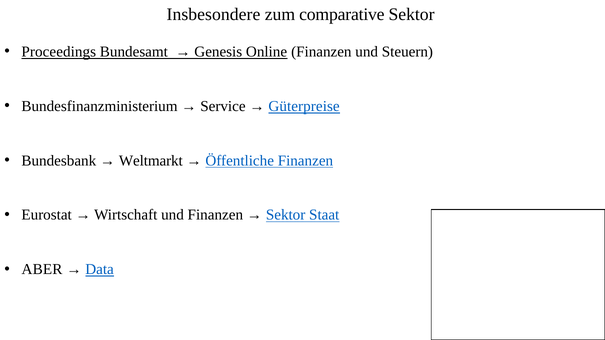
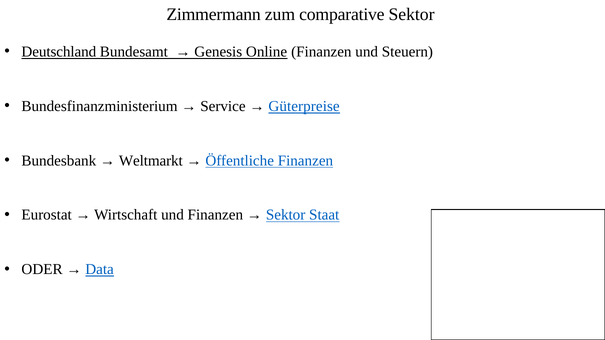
Insbesondere: Insbesondere -> Zimmermann (214, 15)
Proceedings: Proceedings -> Deutschland (59, 52)
ABER: ABER -> ODER (42, 270)
